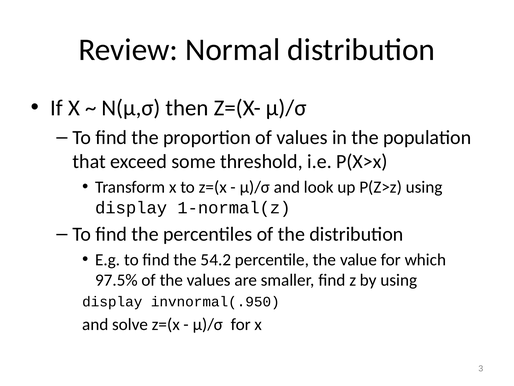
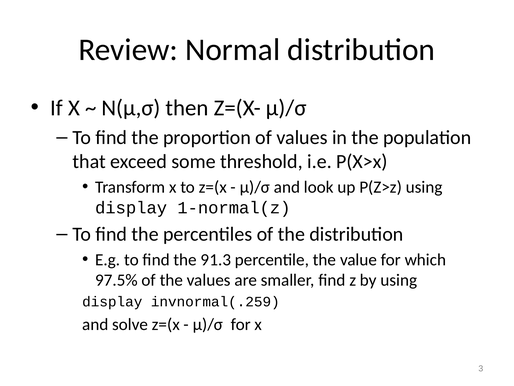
54.2: 54.2 -> 91.3 (216, 259)
invnormal(.950: invnormal(.950 -> invnormal(.259 (215, 301)
